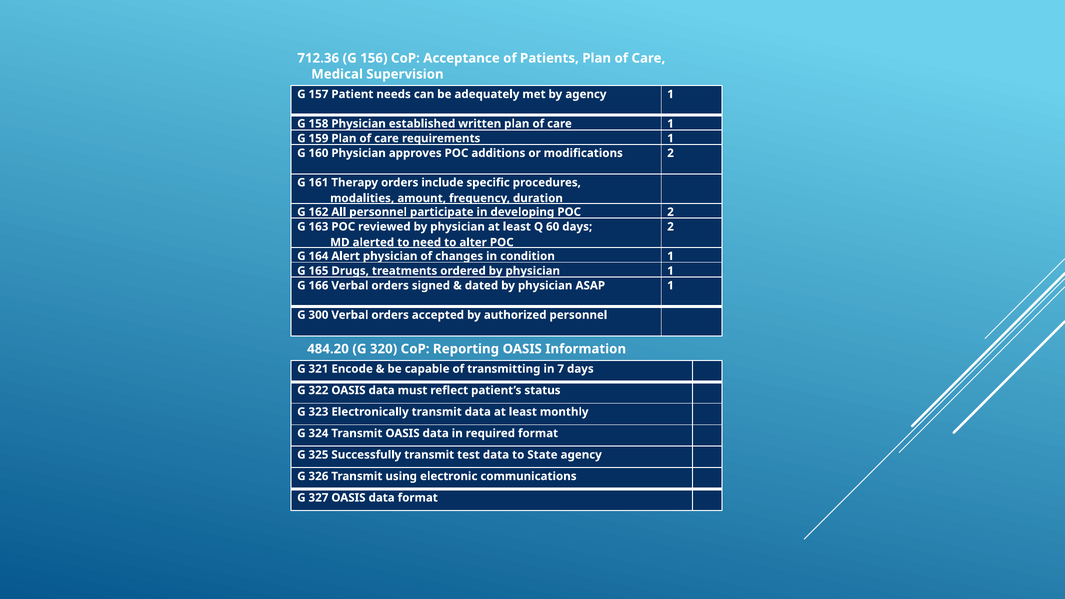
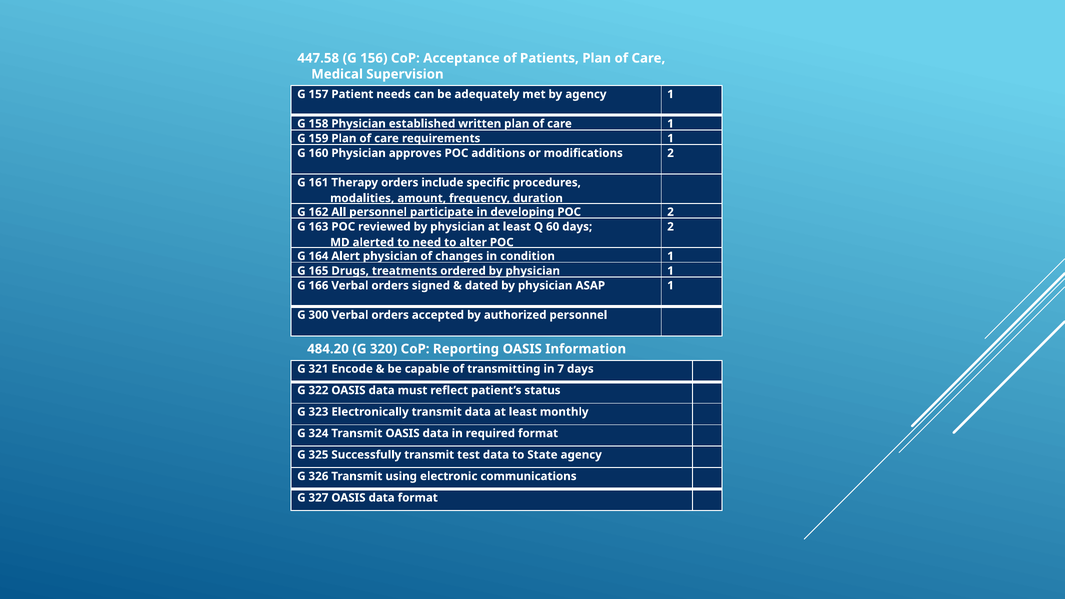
712.36: 712.36 -> 447.58 (318, 58)
